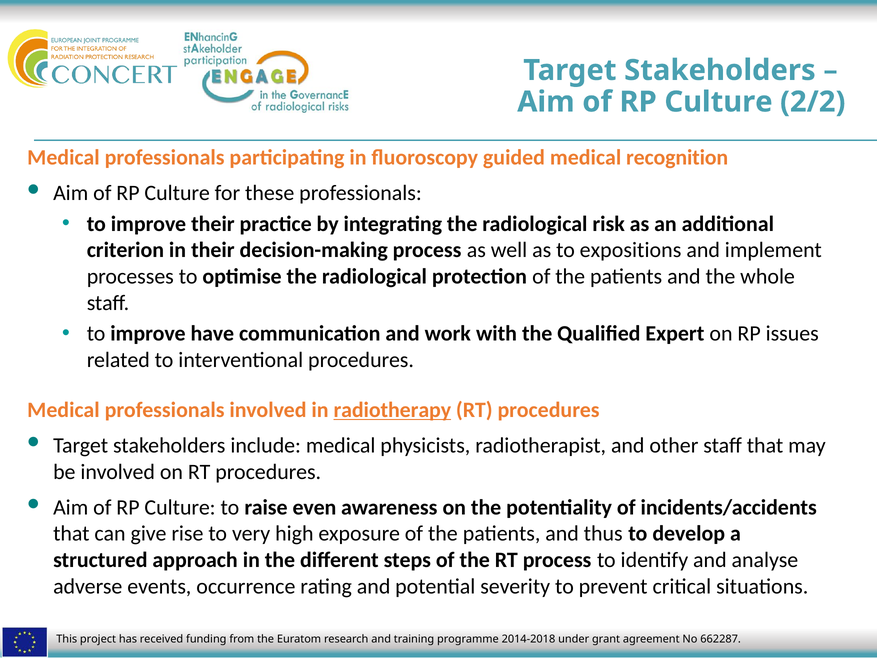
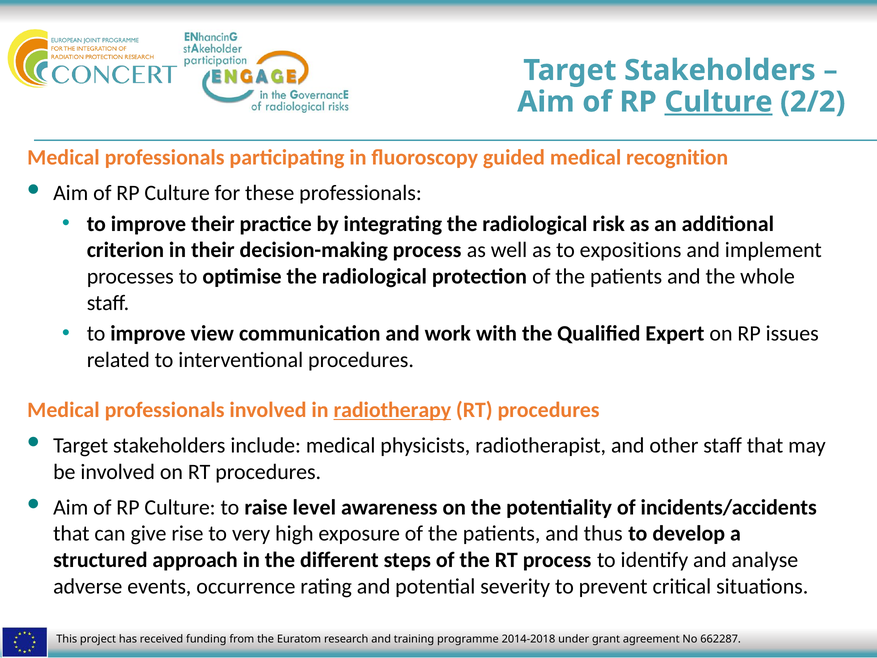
Culture underline: none -> present (719, 102)
have: have -> view (212, 334)
even: even -> level (314, 507)
